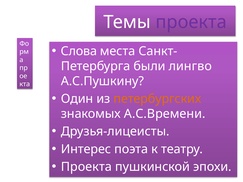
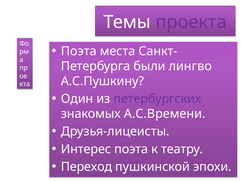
Слова: Слова -> Поэта (79, 51)
петербургских colour: orange -> purple (157, 99)
Проекта: Проекта -> Переход (86, 167)
